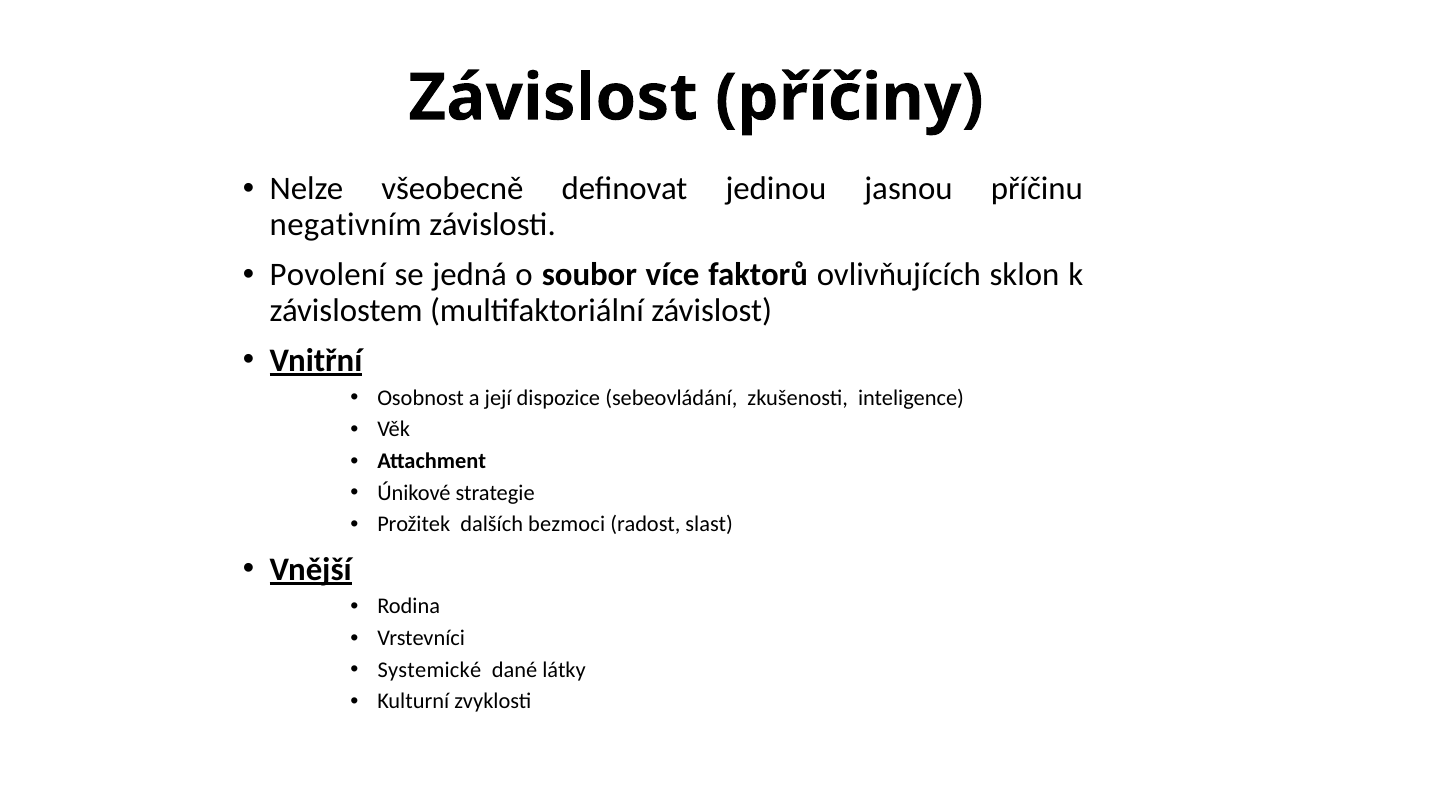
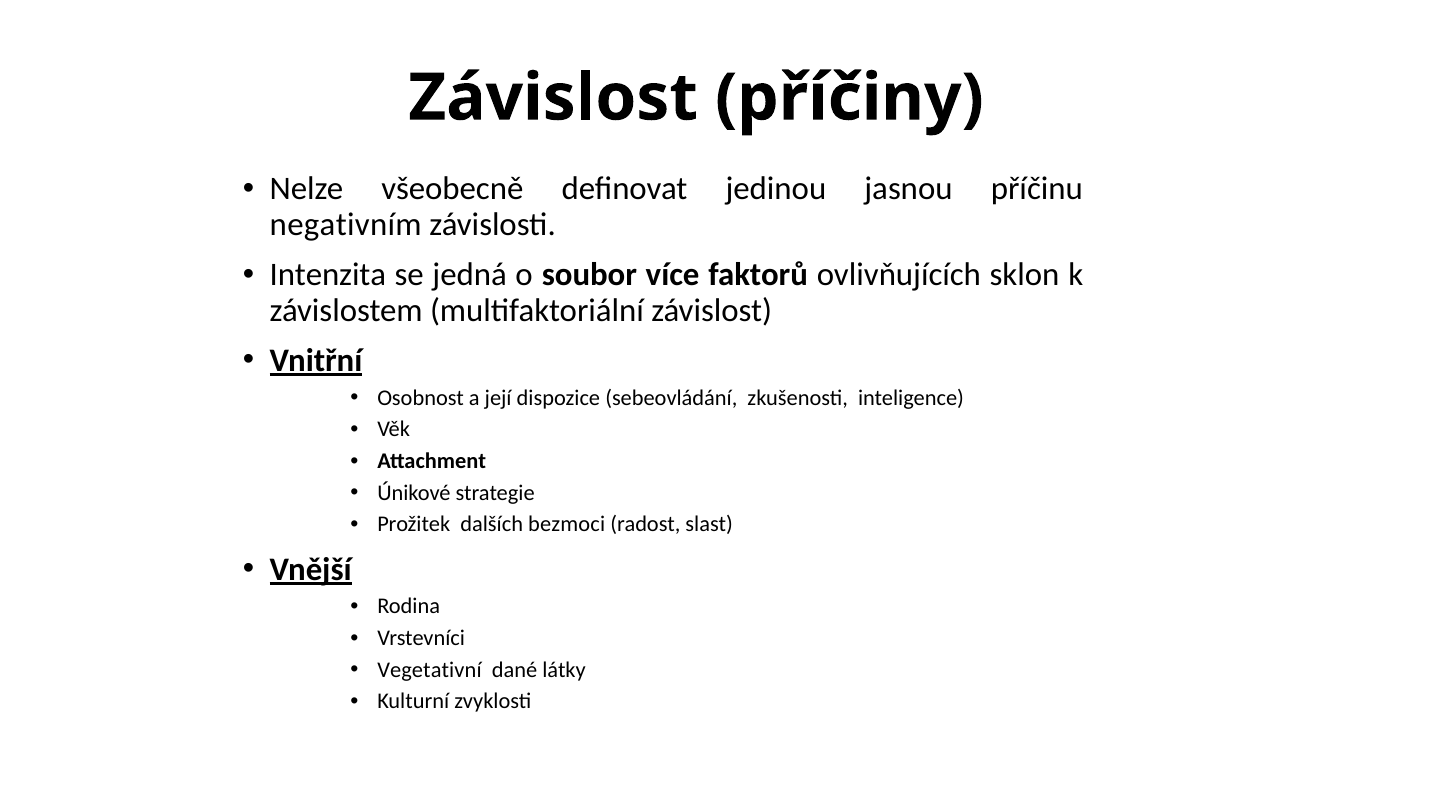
Povolení: Povolení -> Intenzita (328, 275)
Systemické: Systemické -> Vegetativní (429, 670)
